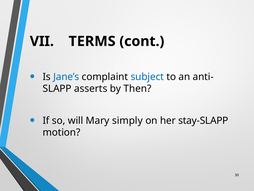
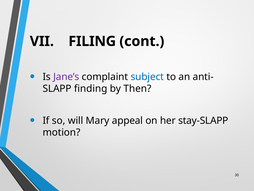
TERMS: TERMS -> FILING (92, 41)
Jane’s colour: blue -> purple (66, 77)
asserts: asserts -> finding (91, 88)
simply: simply -> appeal (127, 120)
